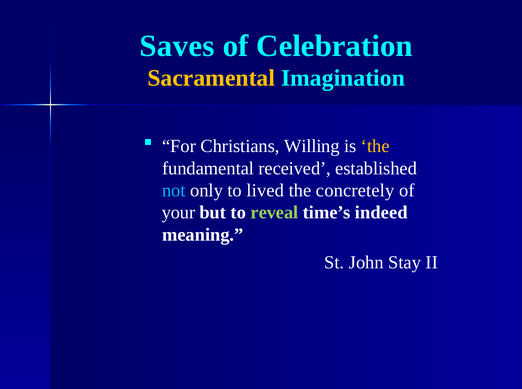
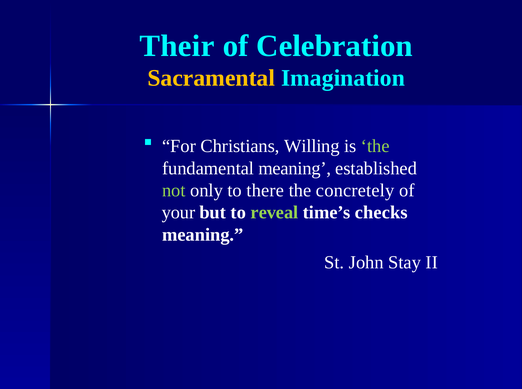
Saves: Saves -> Their (177, 46)
the colour: yellow -> light green (375, 146)
fundamental received: received -> meaning (295, 168)
not colour: light blue -> light green (174, 190)
lived: lived -> there (265, 190)
indeed: indeed -> checks (381, 213)
